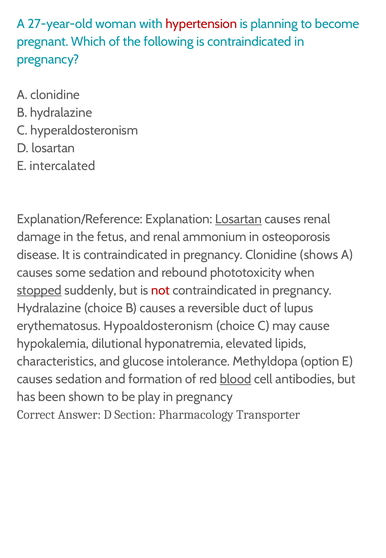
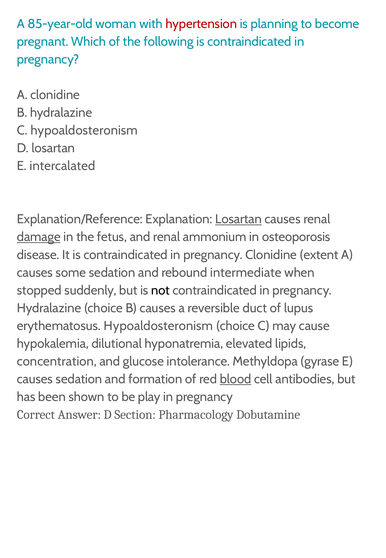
27-year-old: 27-year-old -> 85-year-old (60, 24)
C hyperaldosteronism: hyperaldosteronism -> hypoaldosteronism (84, 130)
damage underline: none -> present (39, 237)
shows: shows -> extent (319, 254)
phototoxicity: phototoxicity -> intermediate (246, 272)
stopped underline: present -> none (39, 290)
not colour: red -> black (160, 290)
characteristics: characteristics -> concentration (57, 361)
option: option -> gyrase (320, 361)
Transporter: Transporter -> Dobutamine (268, 414)
